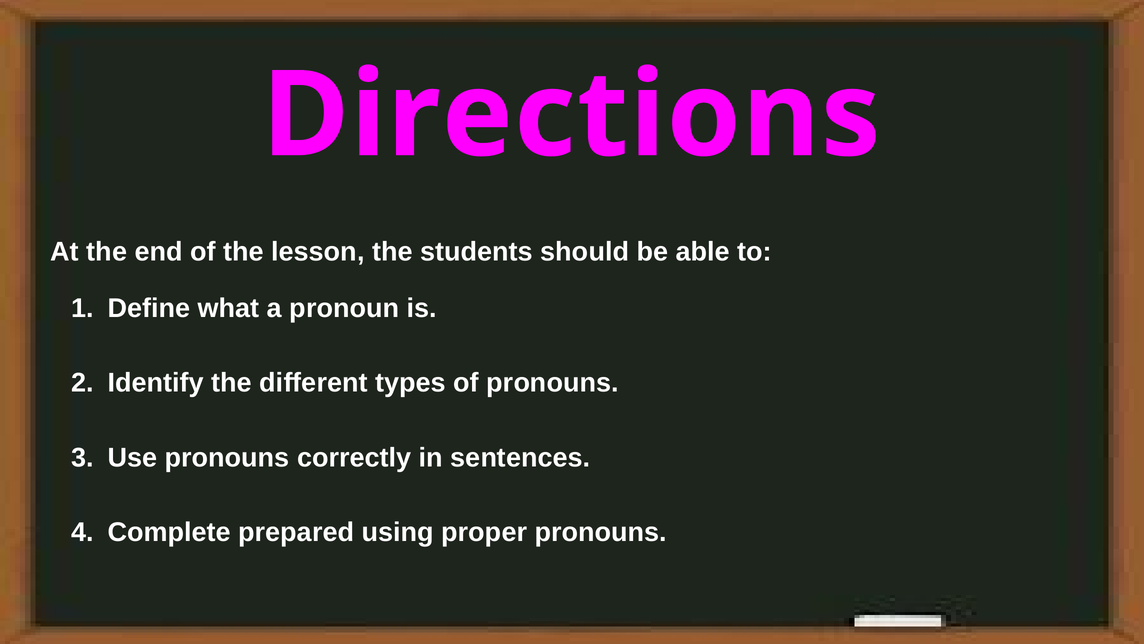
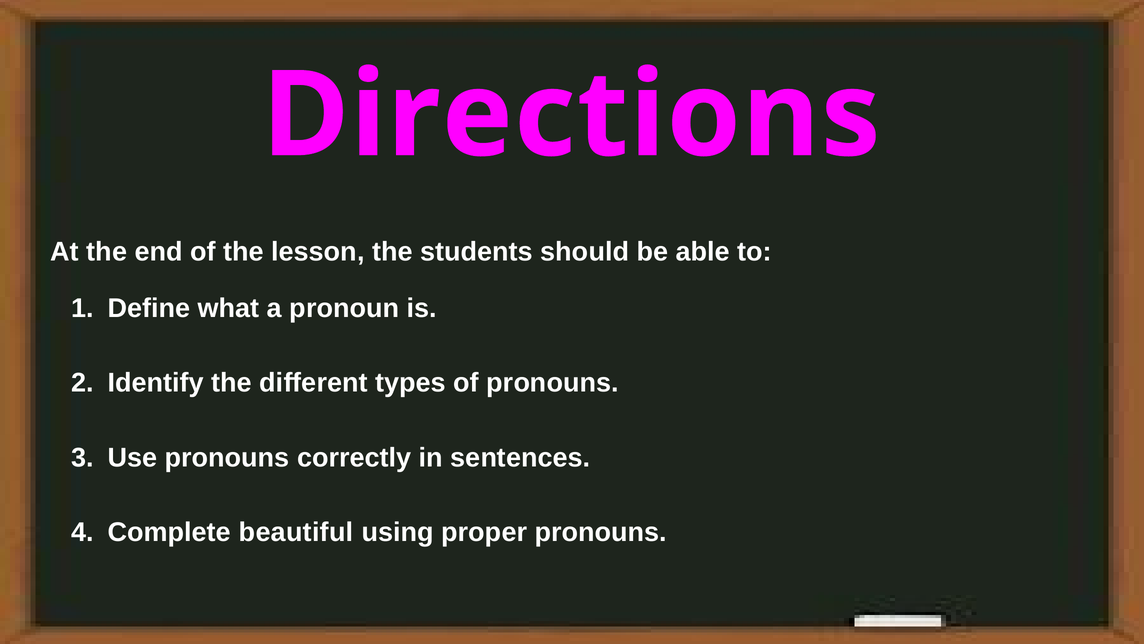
prepared: prepared -> beautiful (296, 532)
